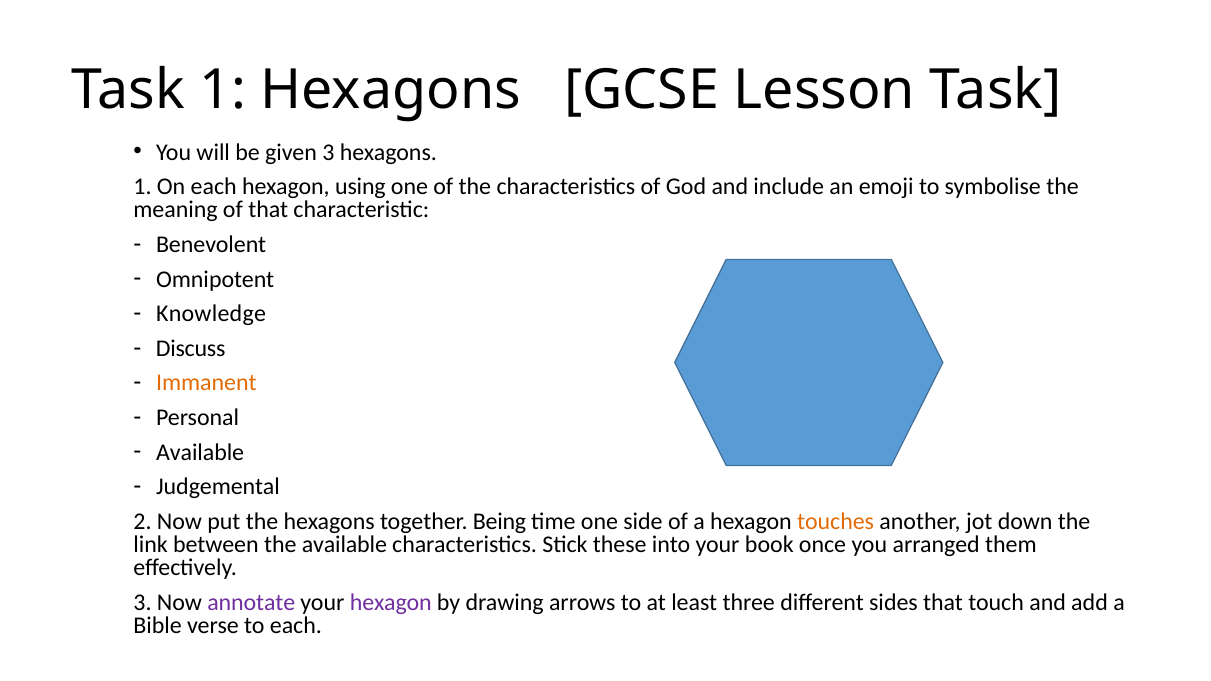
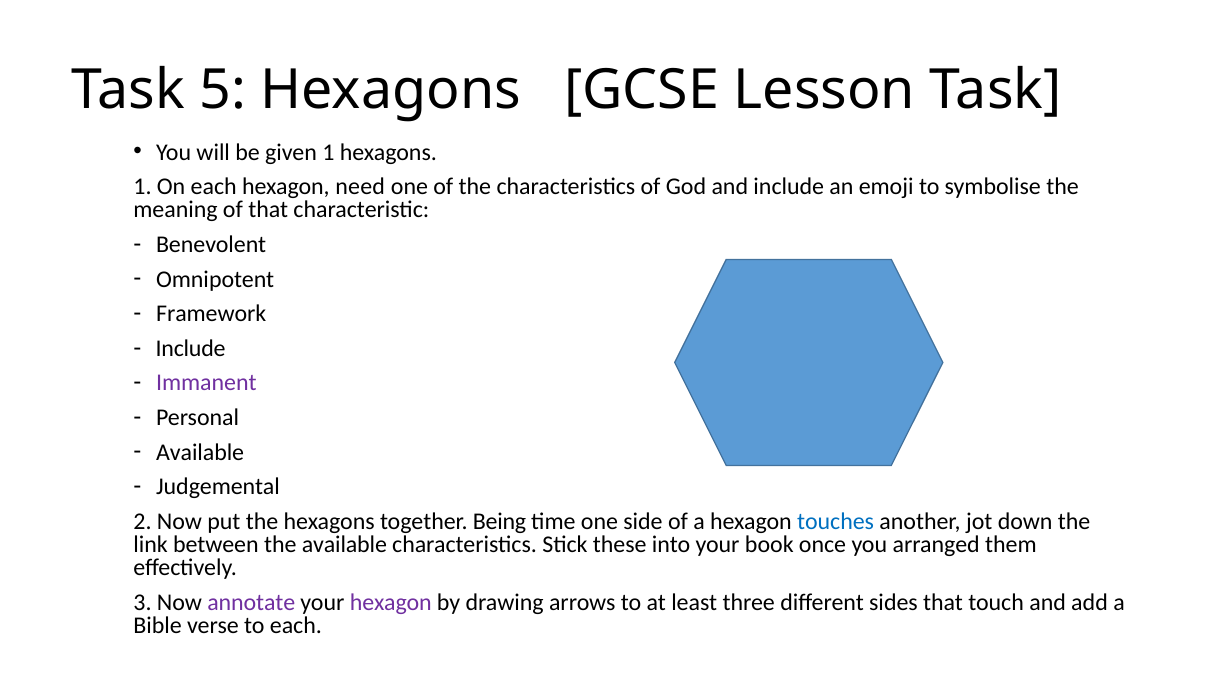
Task 1: 1 -> 5 (223, 90)
given 3: 3 -> 1 (328, 152)
using: using -> need (360, 187)
Knowledge: Knowledge -> Framework (211, 314)
Discuss: Discuss -> Include (191, 349)
Immanent colour: orange -> purple (206, 383)
touches colour: orange -> blue (836, 522)
